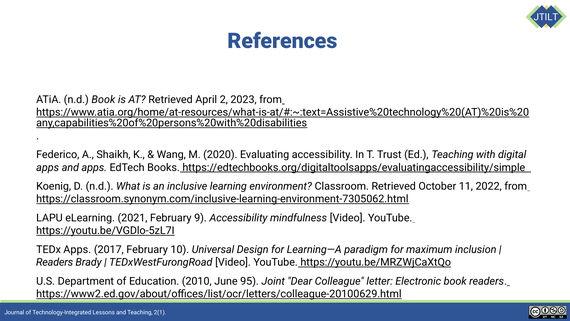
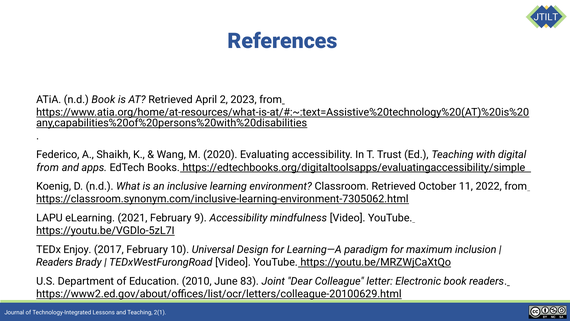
apps: apps -> from (48, 167)
TEDx Apps: Apps -> Enjoy (77, 249)
95: 95 -> 83 (250, 281)
